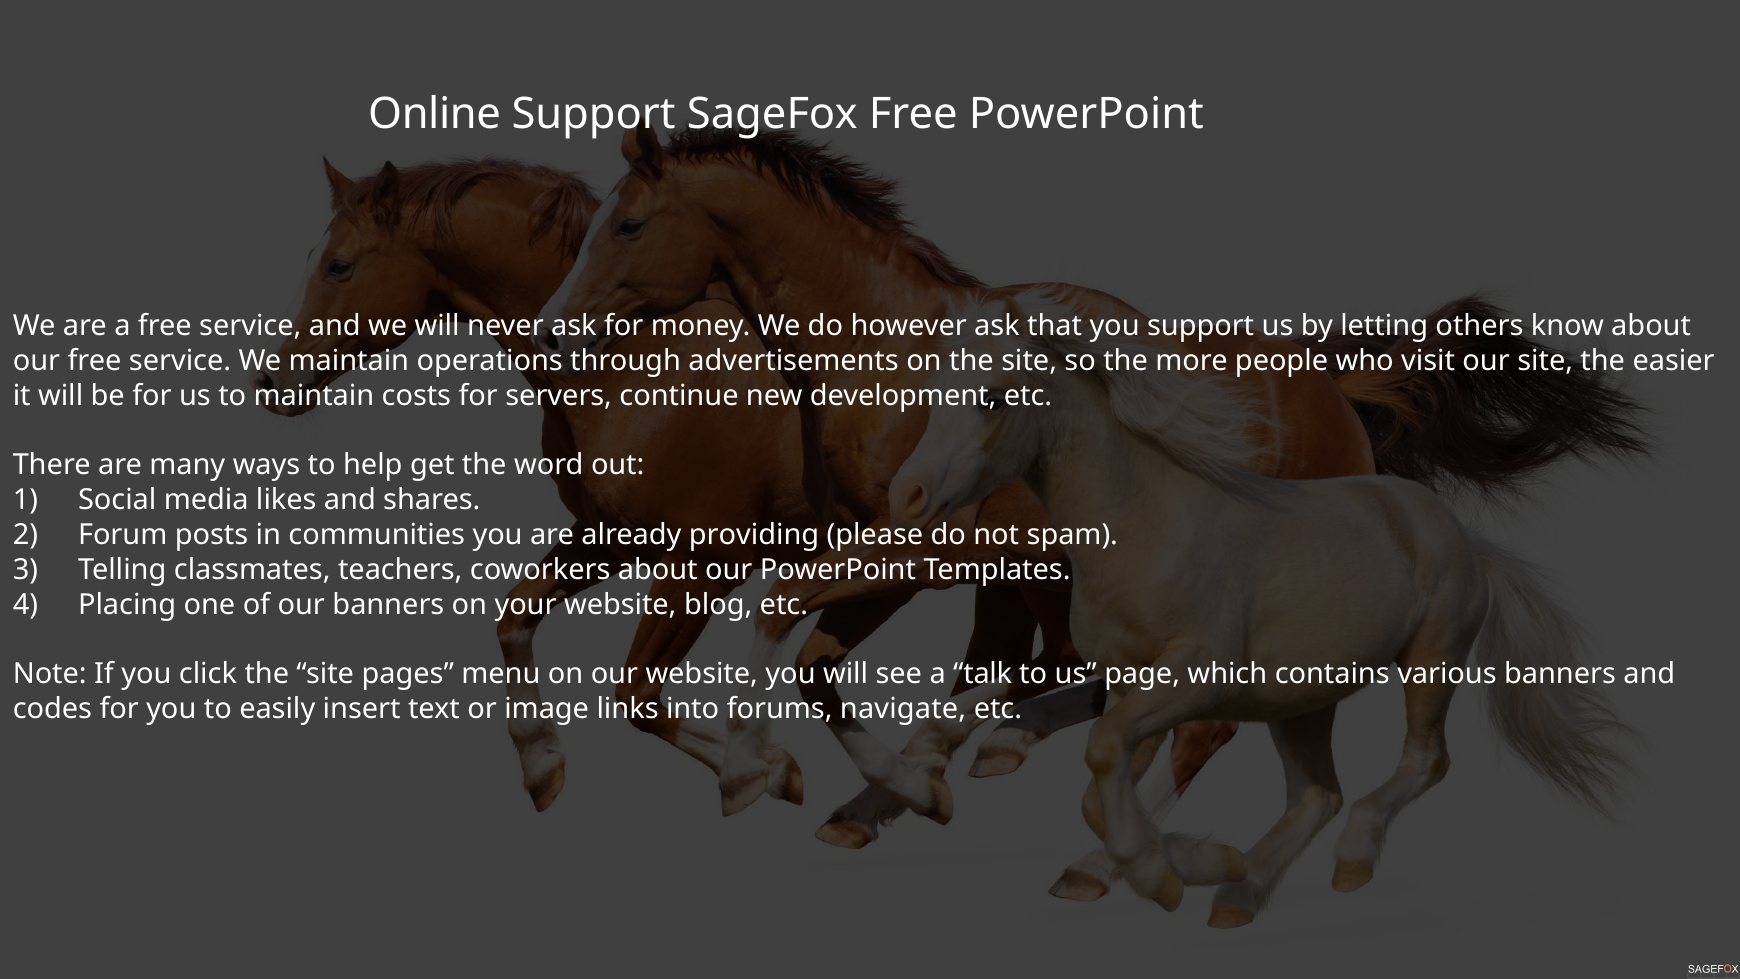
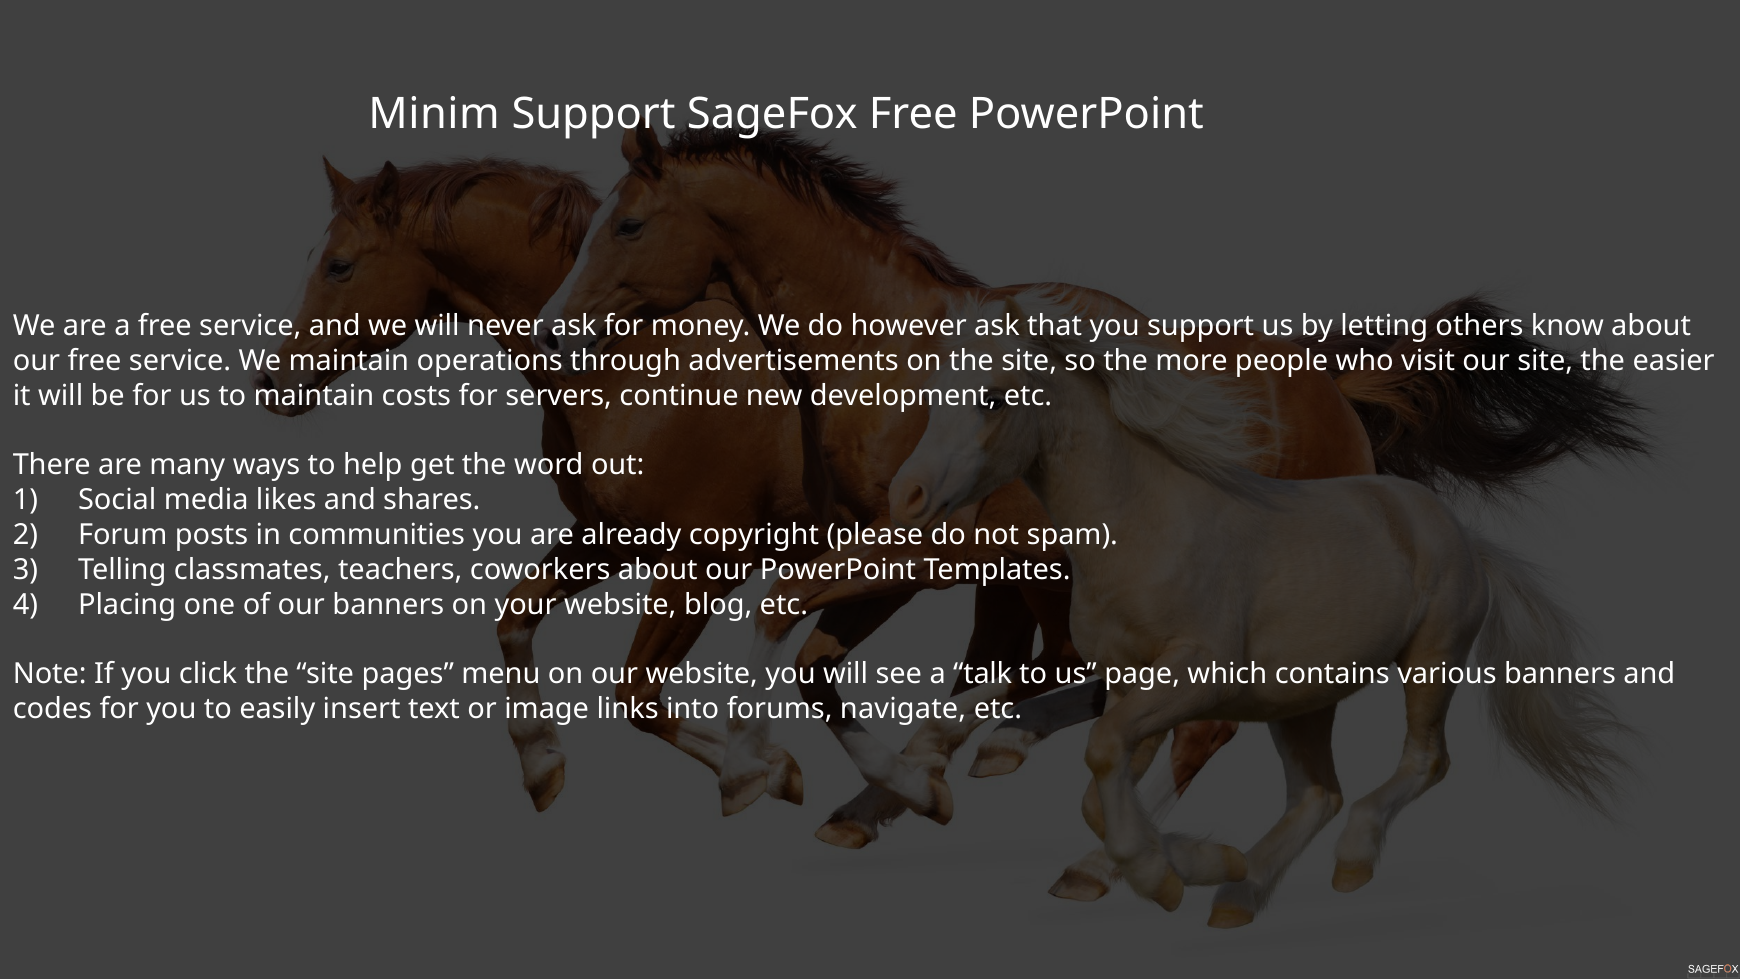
Online: Online -> Minim (434, 114)
providing: providing -> copyright (754, 535)
